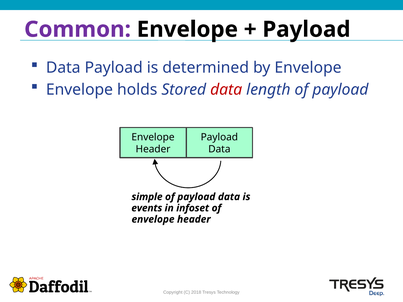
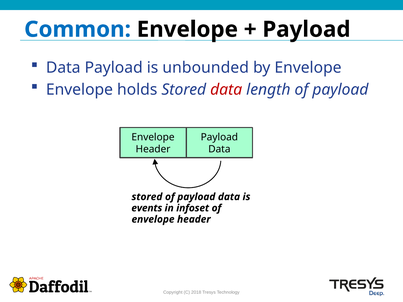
Common colour: purple -> blue (78, 29)
determined: determined -> unbounded (206, 68)
simple: simple -> stored (147, 197)
